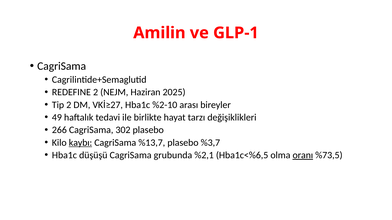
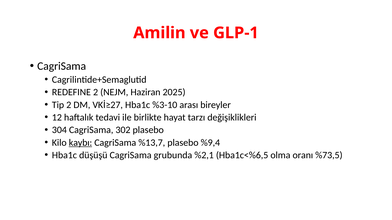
%2-10: %2-10 -> %3-10 (165, 105)
49: 49 -> 12 (57, 118)
266: 266 -> 304 (59, 130)
%3,7: %3,7 -> %9,4 (210, 143)
oranı underline: present -> none (303, 155)
